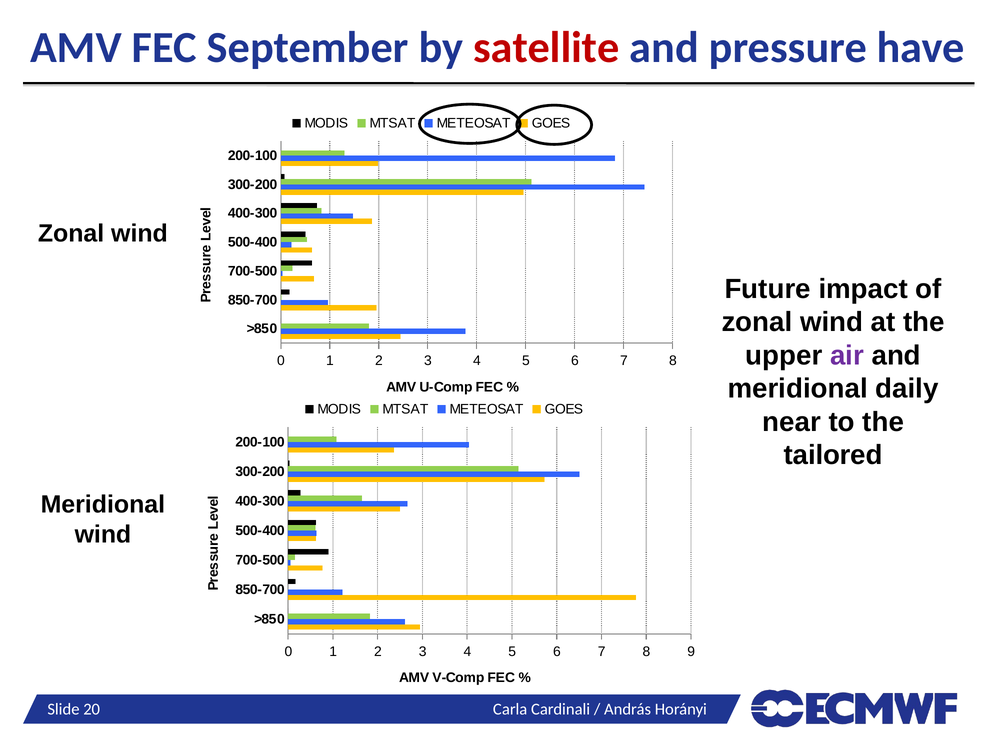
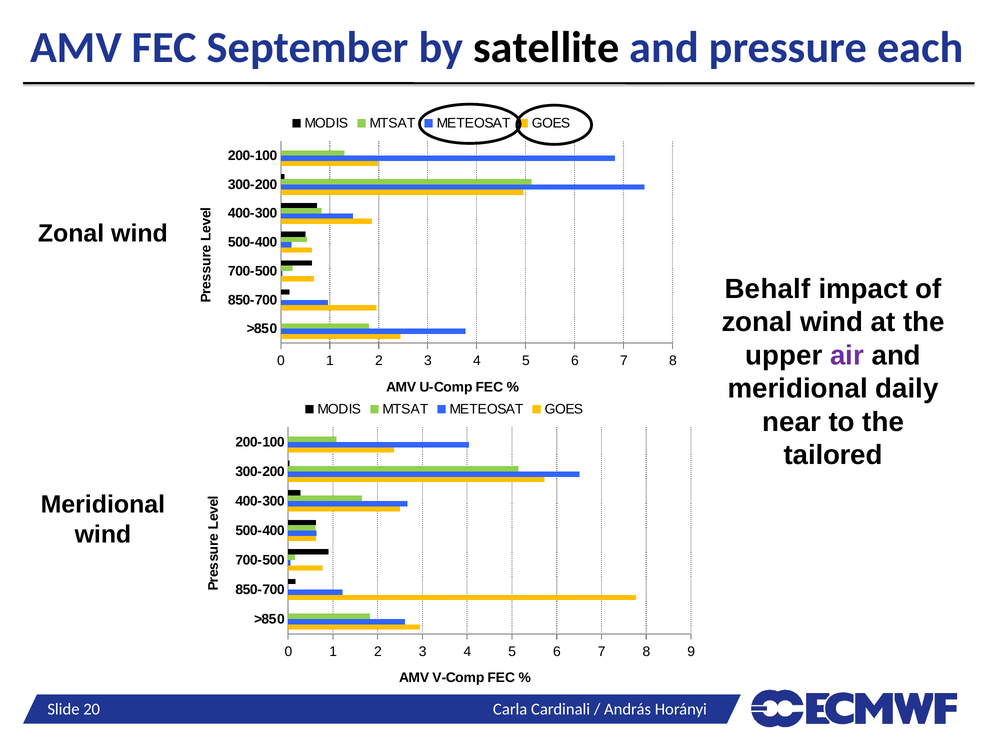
satellite colour: red -> black (546, 48)
have: have -> each (920, 48)
Future: Future -> Behalf (768, 289)
